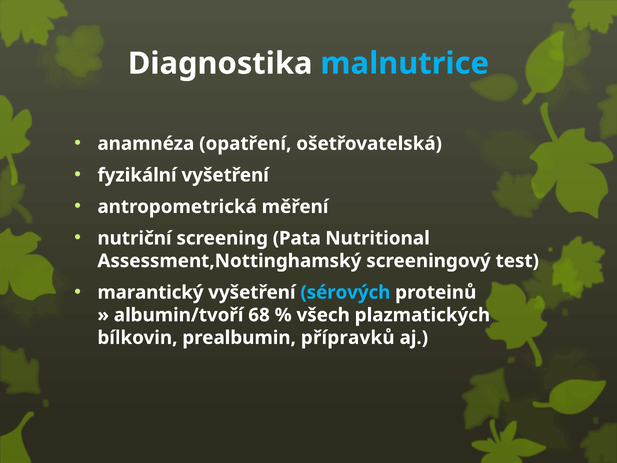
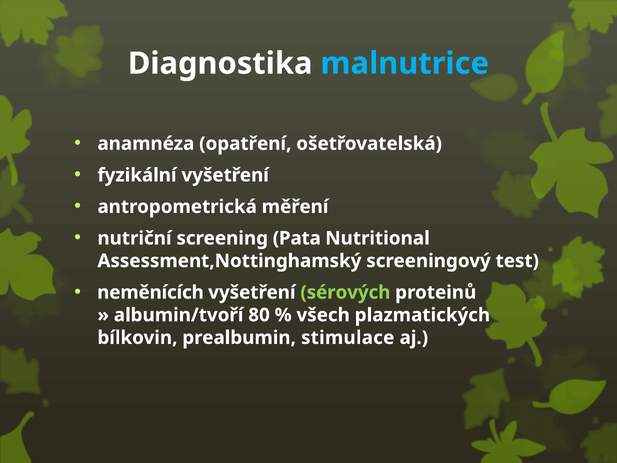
marantický: marantický -> neměnících (150, 292)
sérových colour: light blue -> light green (345, 292)
68: 68 -> 80 (259, 315)
přípravků: přípravků -> stimulace (348, 338)
